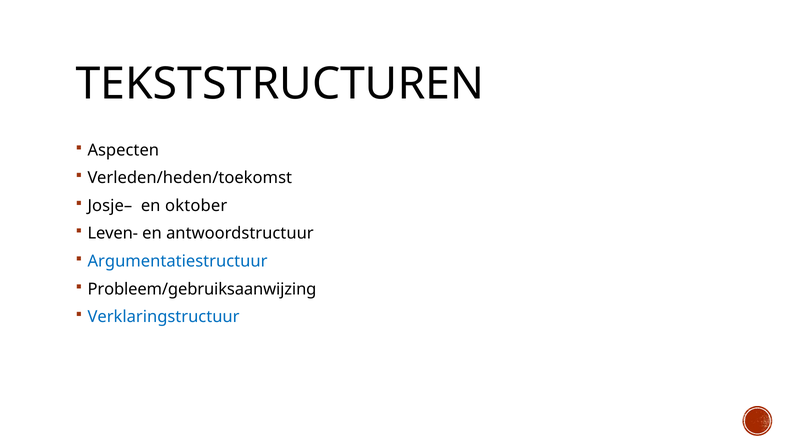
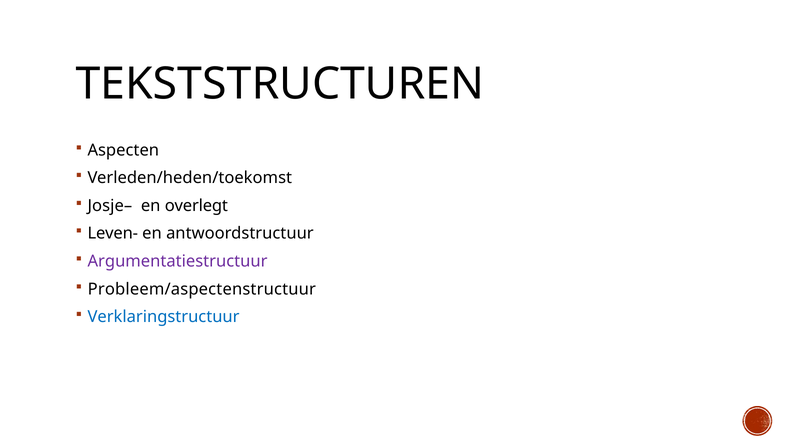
oktober: oktober -> overlegt (196, 206)
Argumentatiestructuur colour: blue -> purple (178, 261)
Probleem/gebruiksaanwijzing: Probleem/gebruiksaanwijzing -> Probleem/aspectenstructuur (202, 289)
